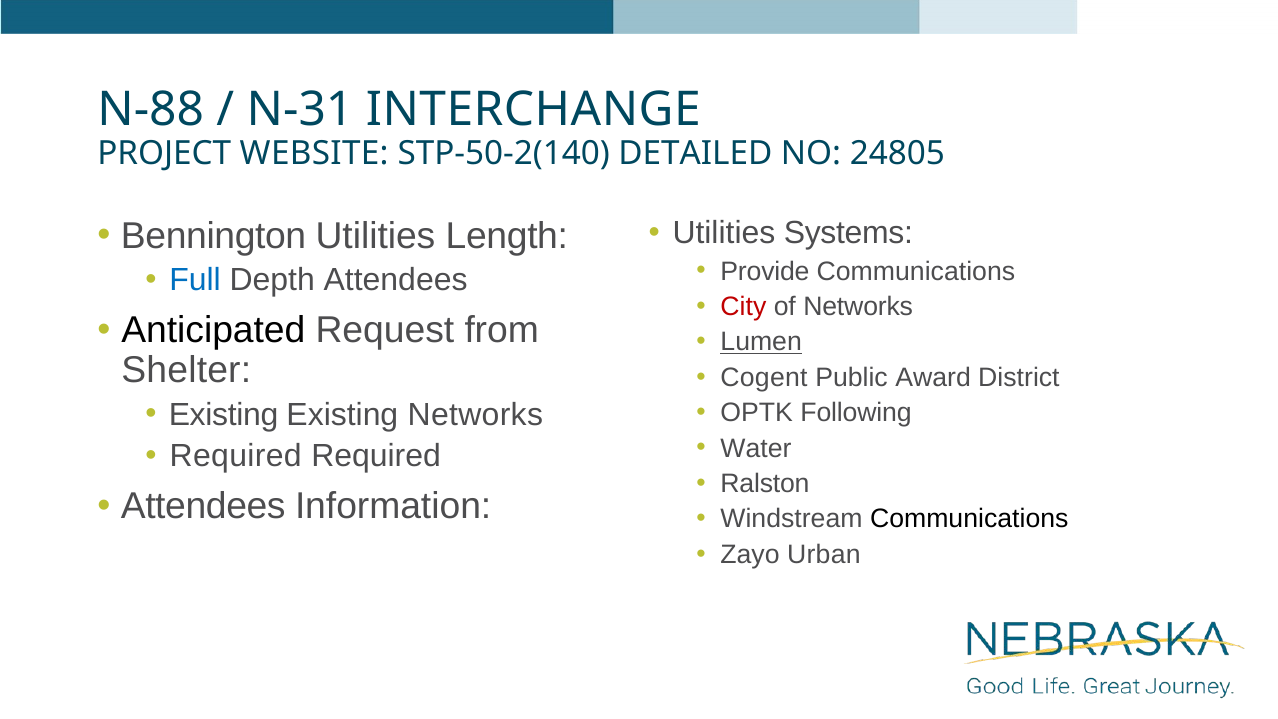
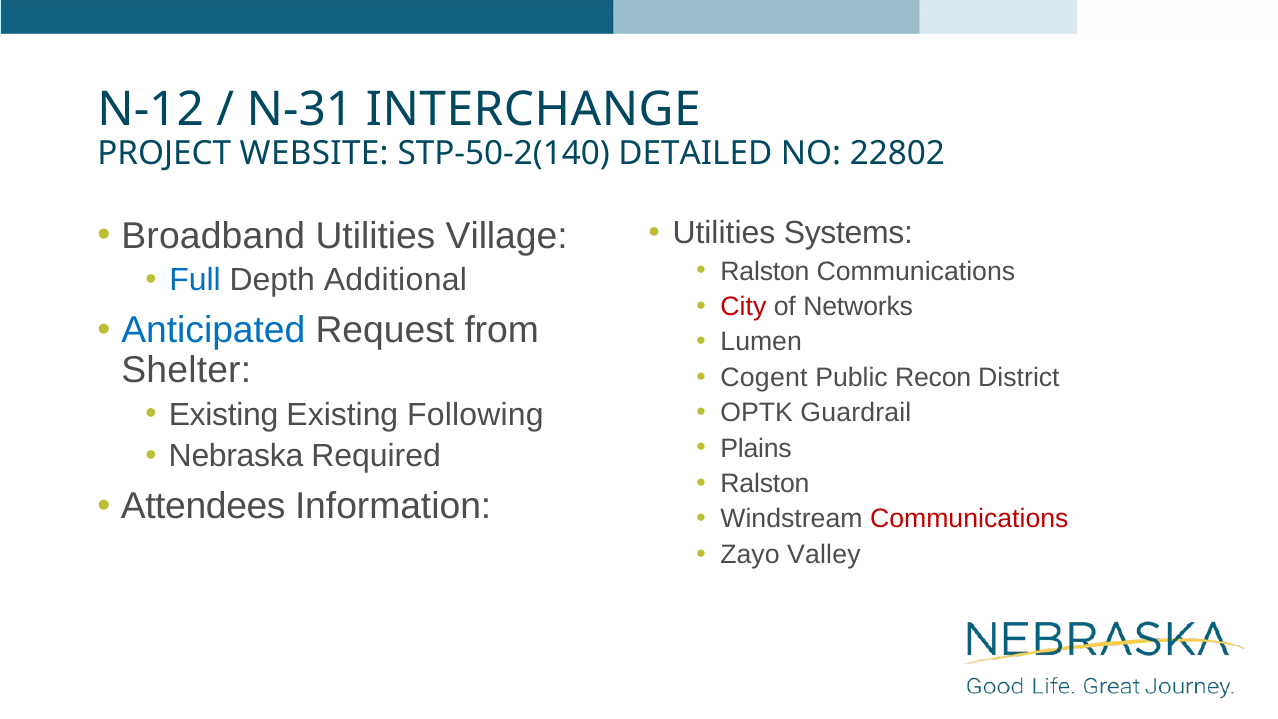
N-88: N-88 -> N-12 (151, 109)
24805: 24805 -> 22802 (897, 153)
Bennington: Bennington -> Broadband (213, 236)
Length: Length -> Village (507, 236)
Provide: Provide -> Ralston (765, 271)
Depth Attendees: Attendees -> Additional (395, 280)
Anticipated colour: black -> blue (213, 330)
Lumen underline: present -> none (761, 342)
Award: Award -> Recon (933, 377)
Existing Networks: Networks -> Following (475, 415)
Following: Following -> Guardrail (856, 413)
Water: Water -> Plains (756, 448)
Required: Required -> Nebraska (236, 456)
Communications colour: black -> red (969, 519)
Urban: Urban -> Valley (824, 554)
